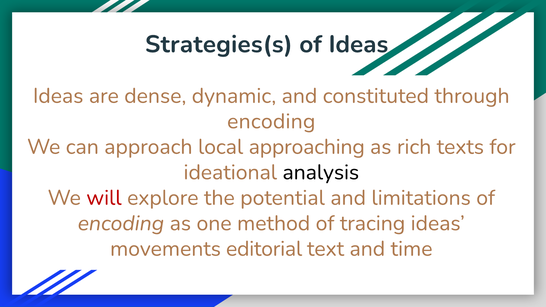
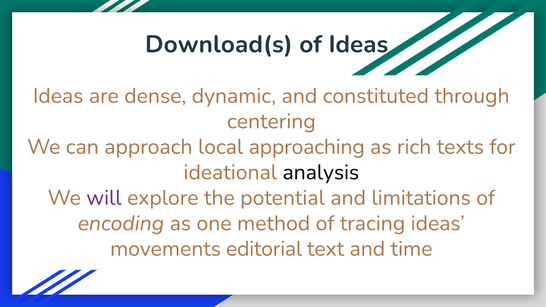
Strategies(s: Strategies(s -> Download(s (219, 44)
encoding: encoding -> centering (271, 121)
will colour: red -> purple (104, 198)
